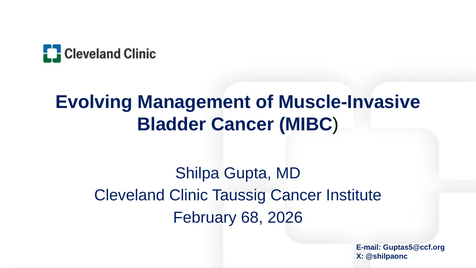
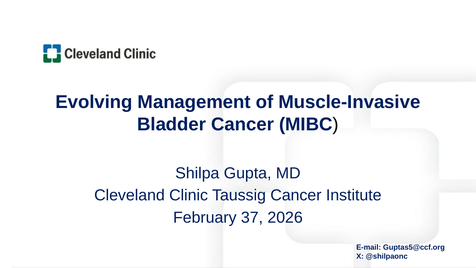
68: 68 -> 37 (252, 217)
